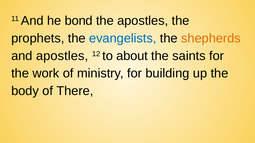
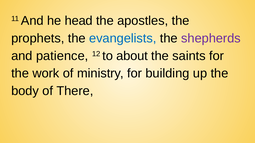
bond: bond -> head (79, 21)
shepherds colour: orange -> purple (211, 38)
and apostles: apostles -> patience (62, 56)
